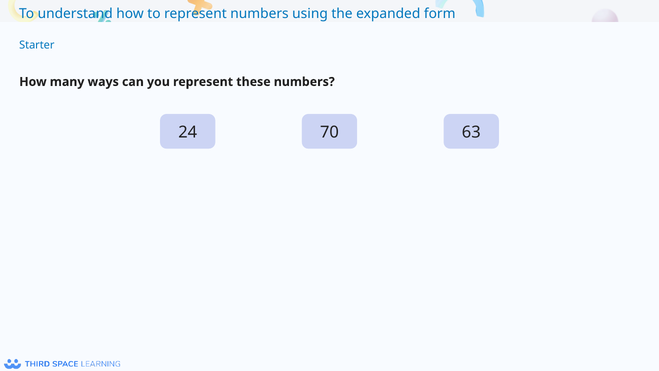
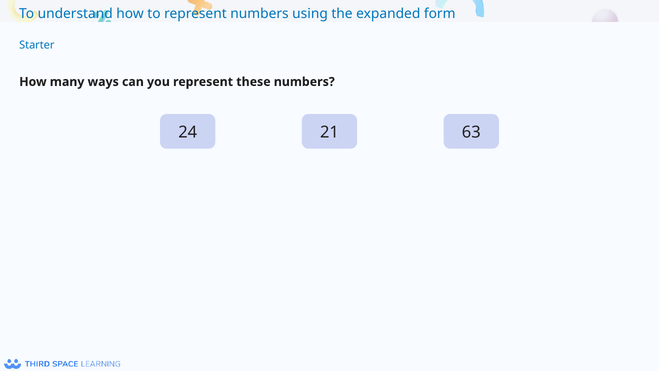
70: 70 -> 21 (329, 132)
